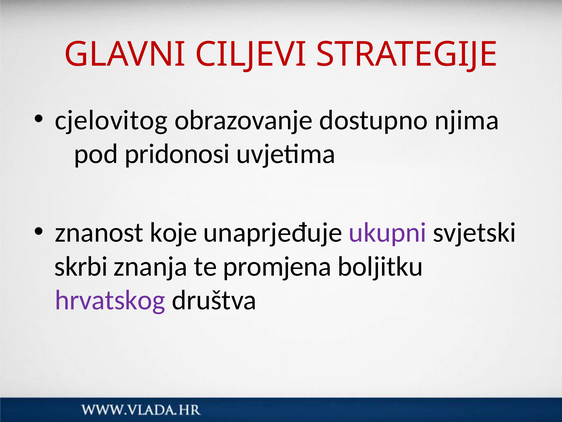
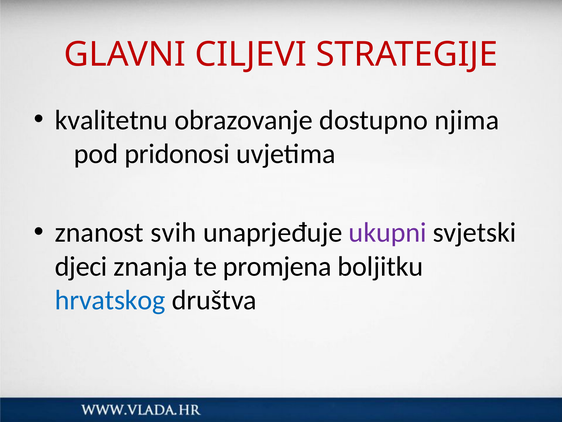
cjelovitog: cjelovitog -> kvalitetnu (111, 120)
koje: koje -> svih (173, 232)
skrbi: skrbi -> djeci (81, 266)
hrvatskog colour: purple -> blue (110, 300)
